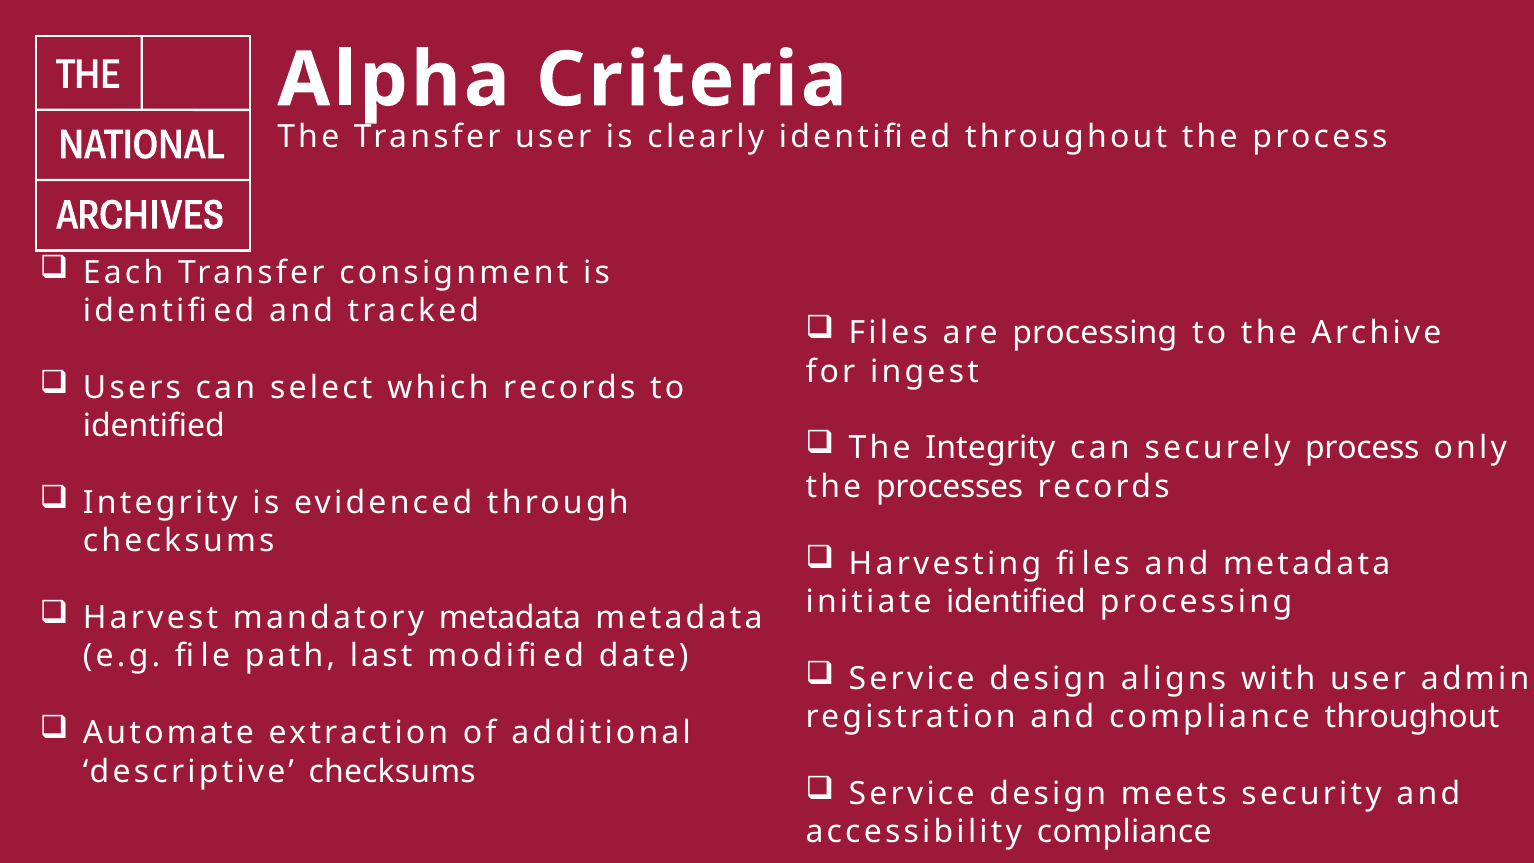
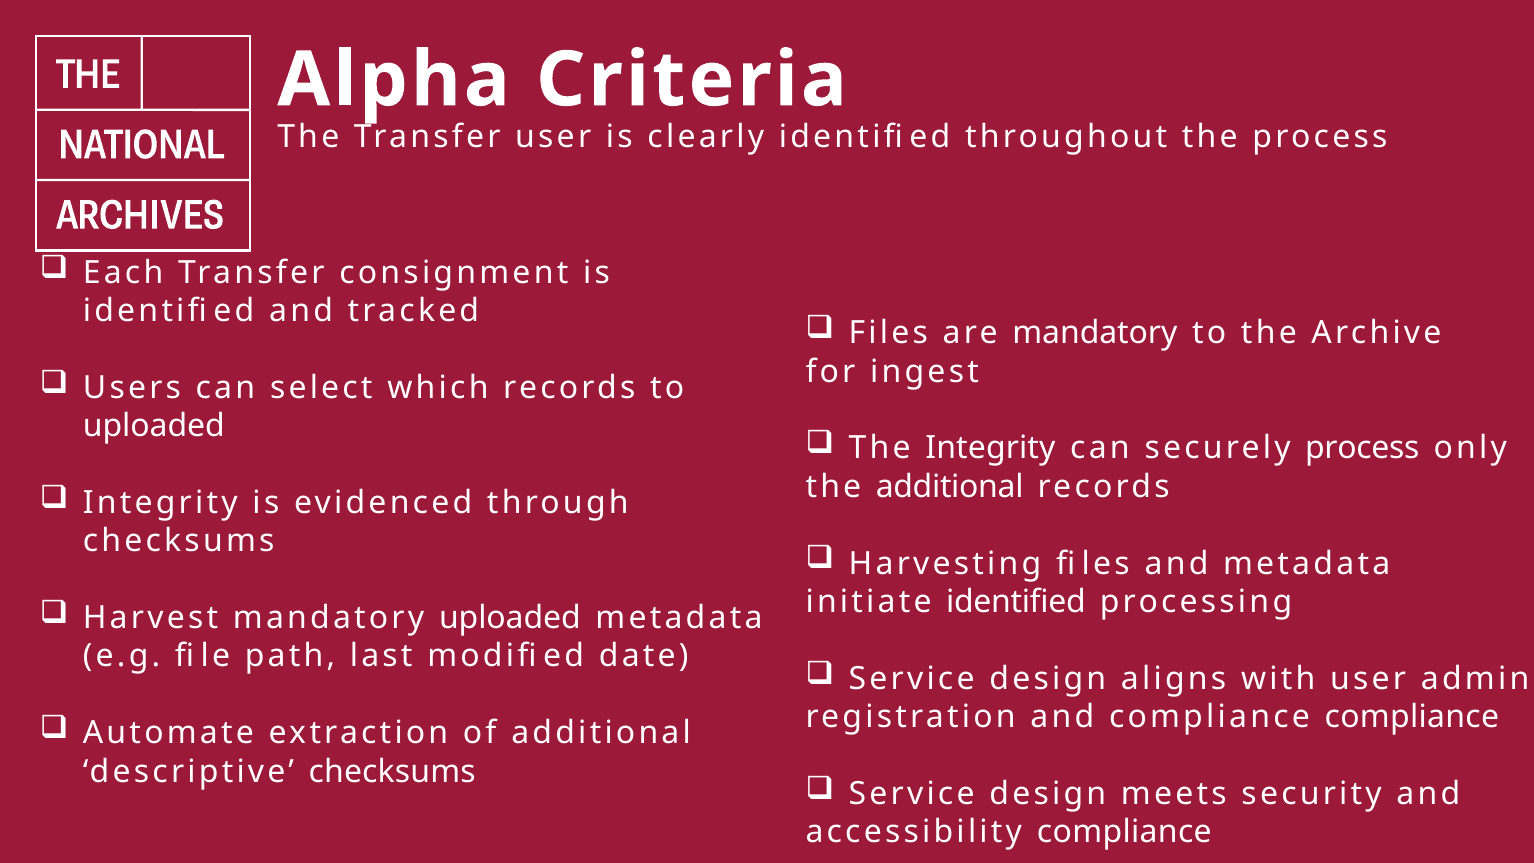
are processing: processing -> mandatory (1095, 333)
identified: identified -> uploaded (154, 426)
the processes: processes -> additional (950, 487)
mandatory metadata: metadata -> uploaded (510, 618)
compliance throughout: throughout -> compliance (1412, 717)
